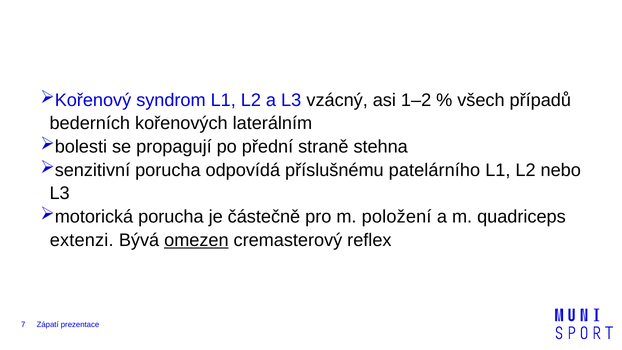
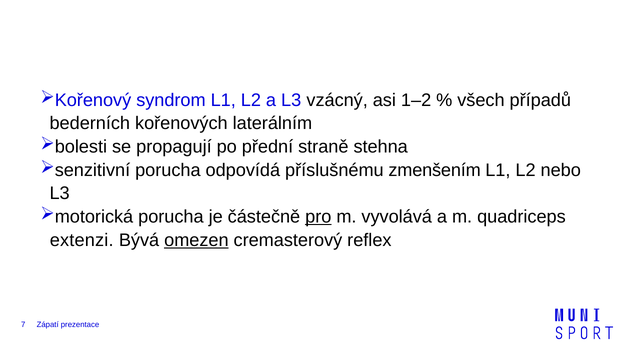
patelárního: patelárního -> zmenšením (435, 170)
pro underline: none -> present (318, 217)
položení: položení -> vyvolává (397, 217)
